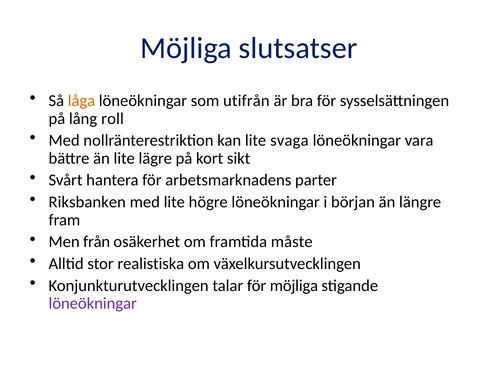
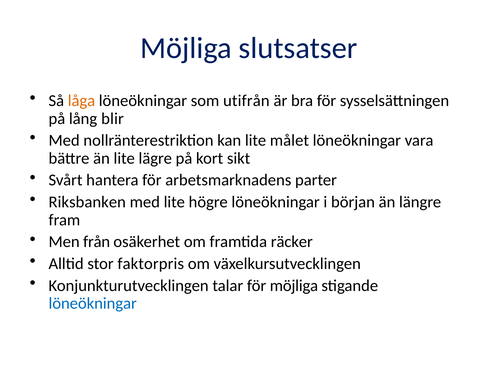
roll: roll -> blir (113, 119)
svaga: svaga -> målet (289, 141)
måste: måste -> räcker (292, 242)
realistiska: realistiska -> faktorpris (151, 264)
löneökningar colour: purple -> blue (93, 304)
